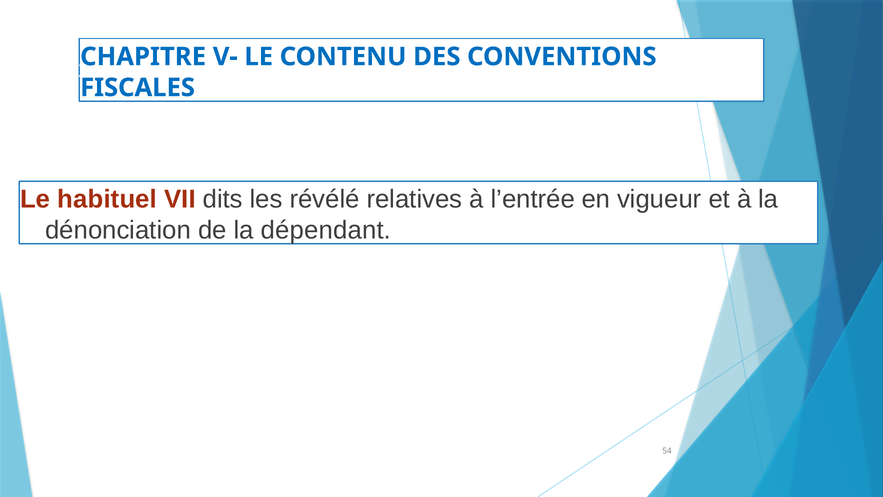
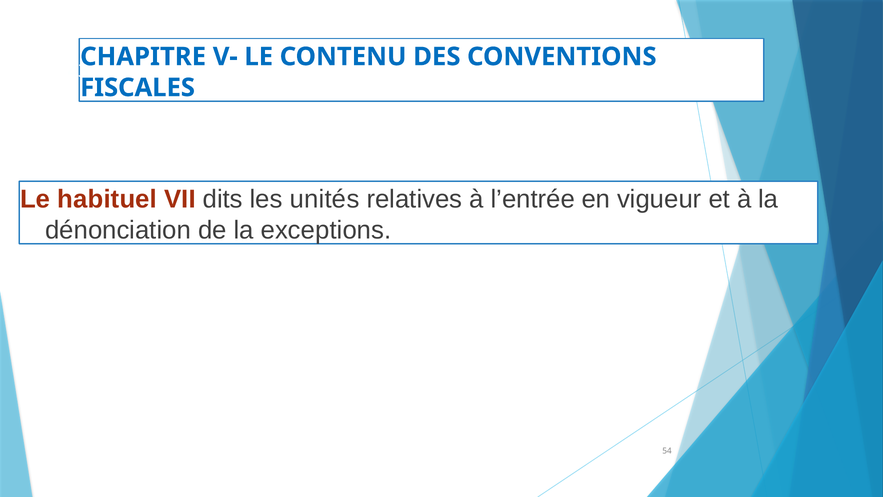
révélé: révélé -> unités (325, 199)
dépendant: dépendant -> exceptions (326, 230)
